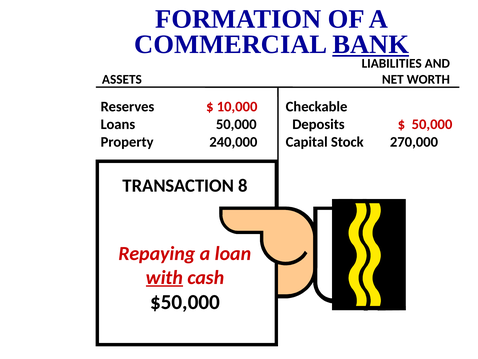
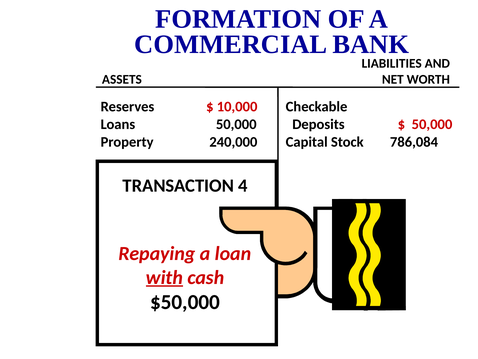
BANK underline: present -> none (371, 44)
270,000: 270,000 -> 786,084 (414, 142)
8: 8 -> 4 (243, 185)
